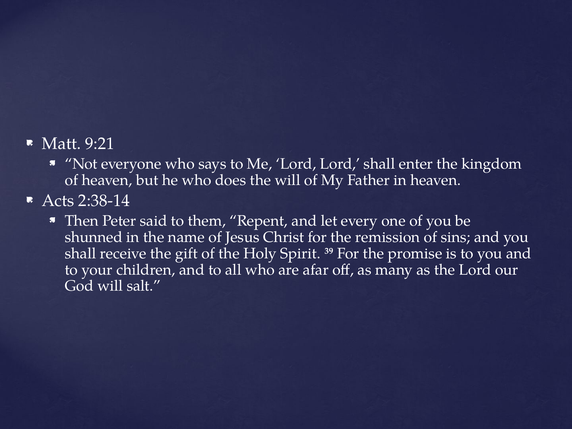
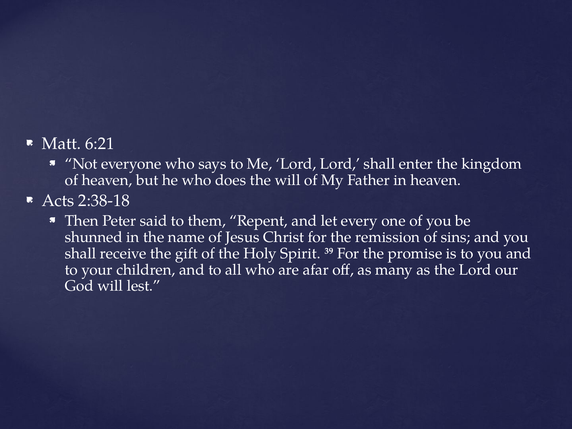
9:21: 9:21 -> 6:21 (100, 144)
2:38-14: 2:38-14 -> 2:38-18 (104, 201)
salt: salt -> lest (144, 286)
